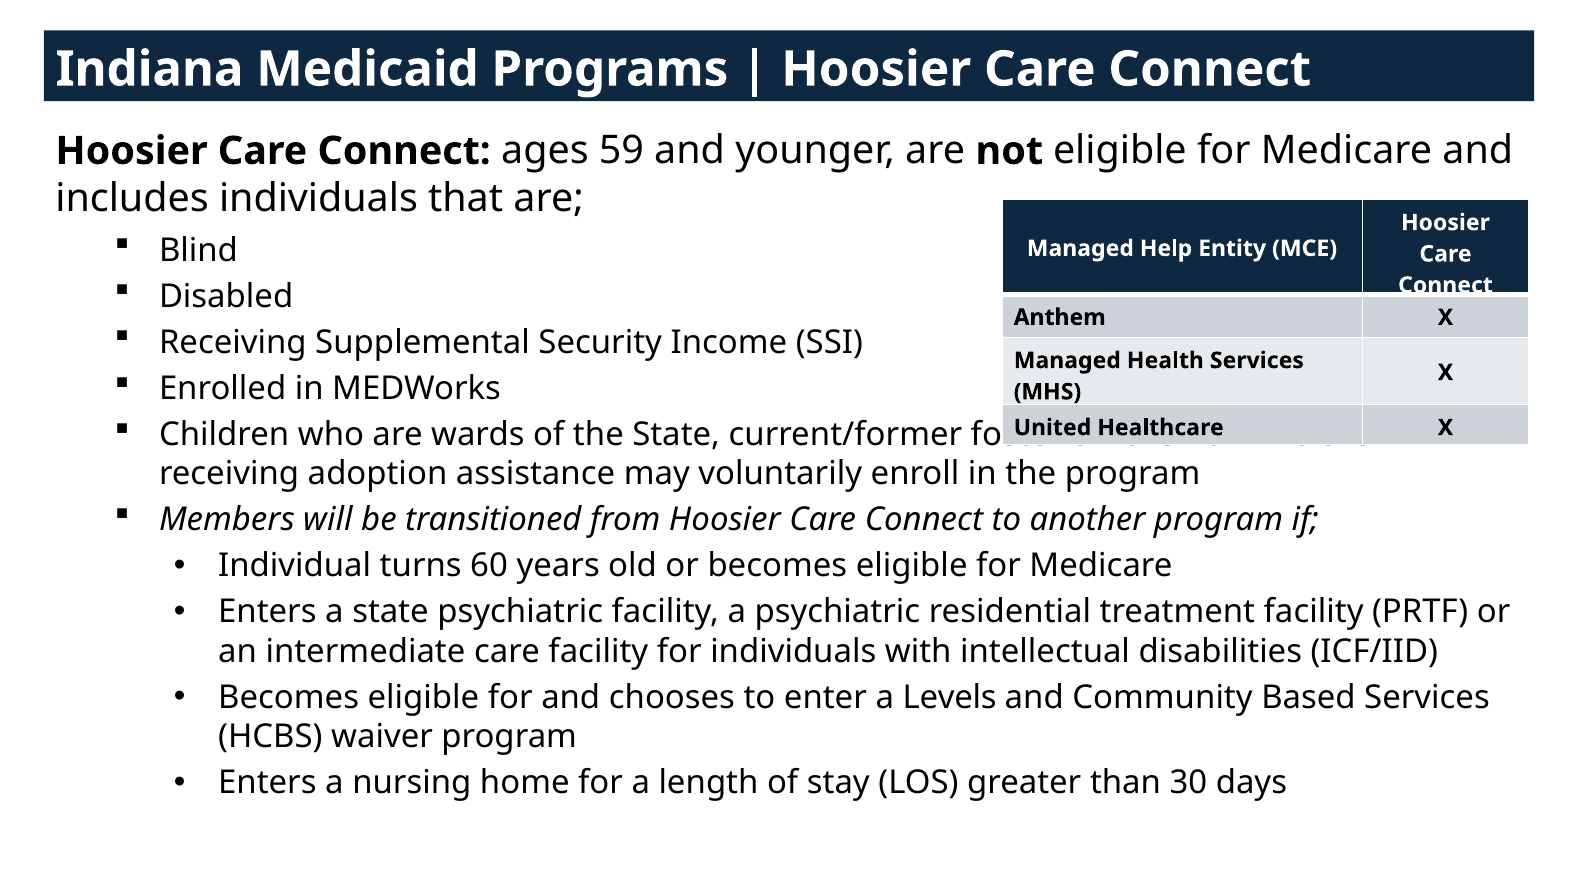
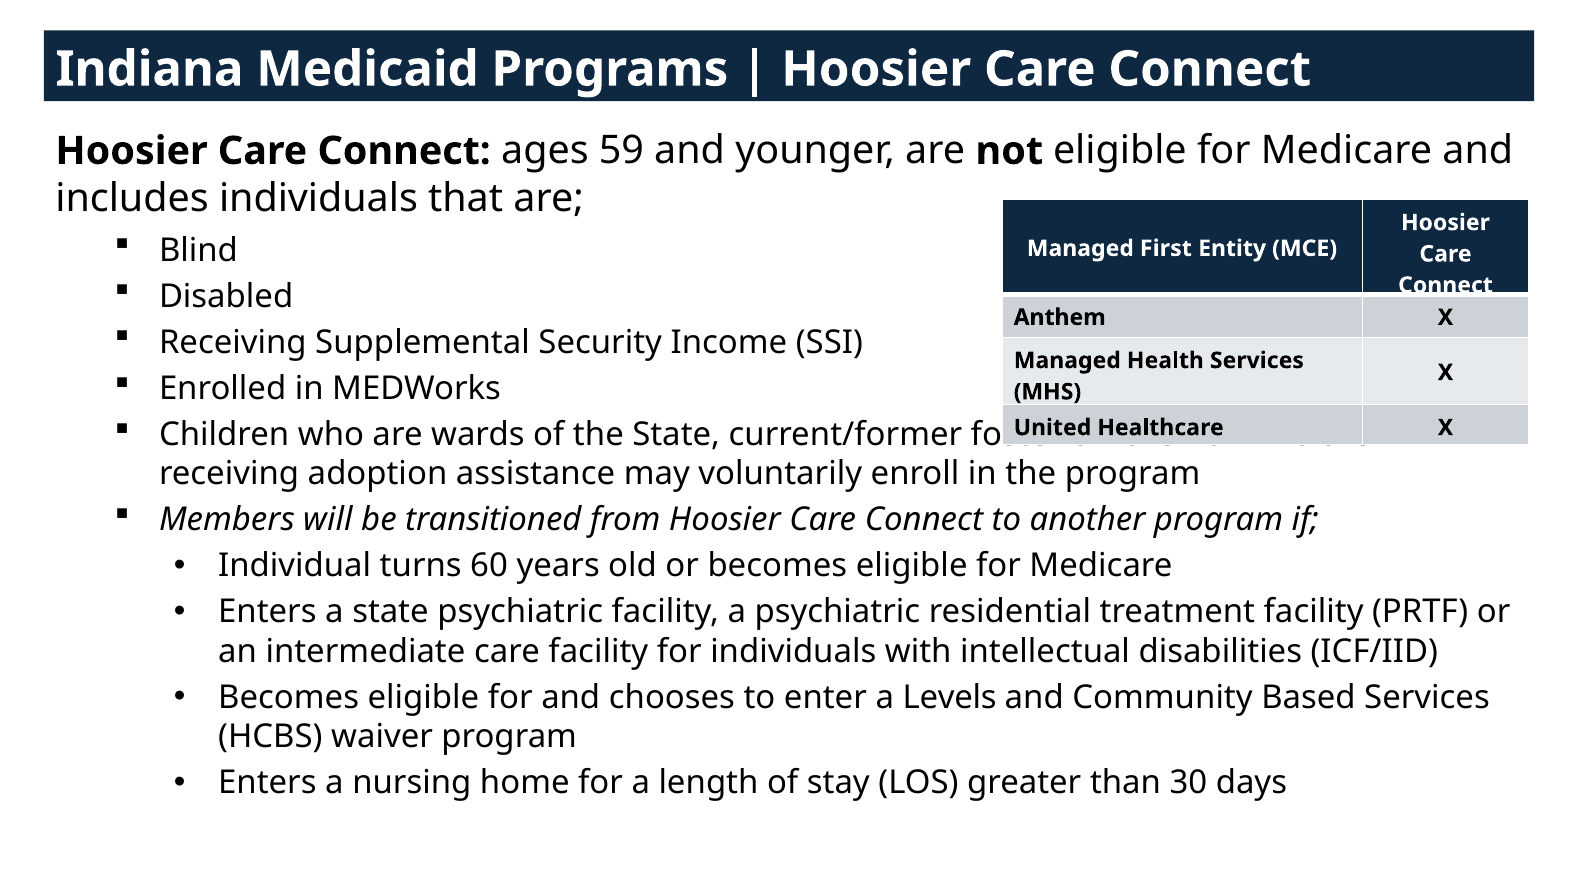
Help: Help -> First (1166, 249)
